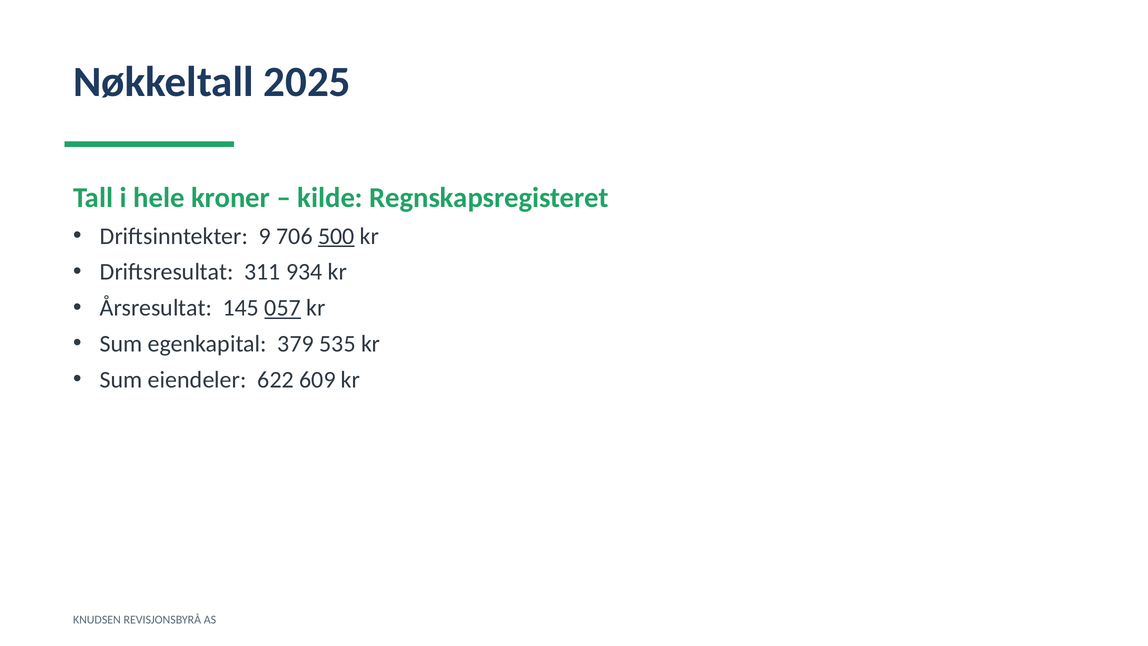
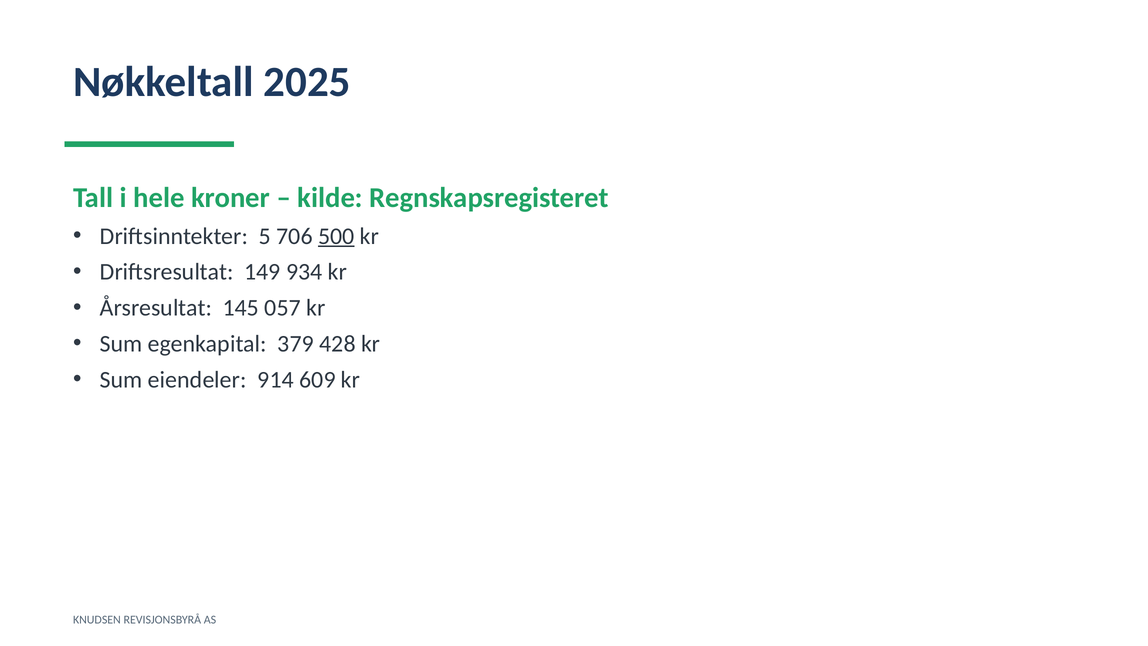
9: 9 -> 5 (265, 236)
311: 311 -> 149 (262, 272)
057 underline: present -> none (283, 308)
535: 535 -> 428 (337, 344)
622: 622 -> 914 (276, 380)
